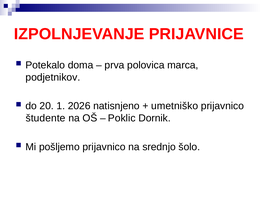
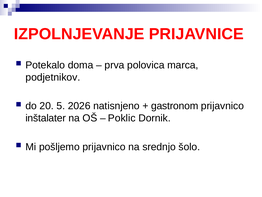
1: 1 -> 5 (61, 106)
umetniško: umetniško -> gastronom (175, 106)
študente: študente -> inštalater (46, 118)
